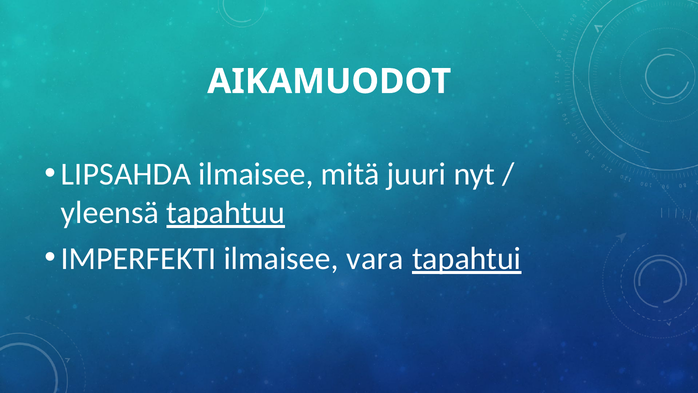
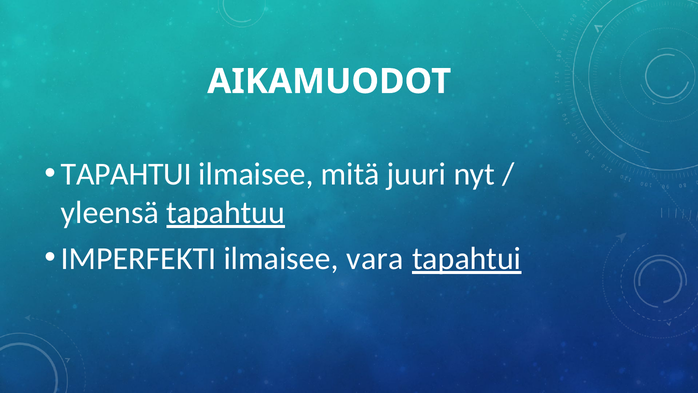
LIPSAHDA: LIPSAHDA -> TAPAHTUI (126, 174)
